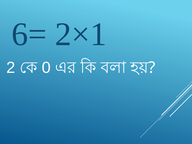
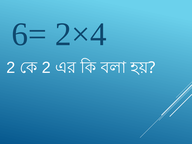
2×1: 2×1 -> 2×4 (81, 34)
0: 0 -> 2 (46, 68)
